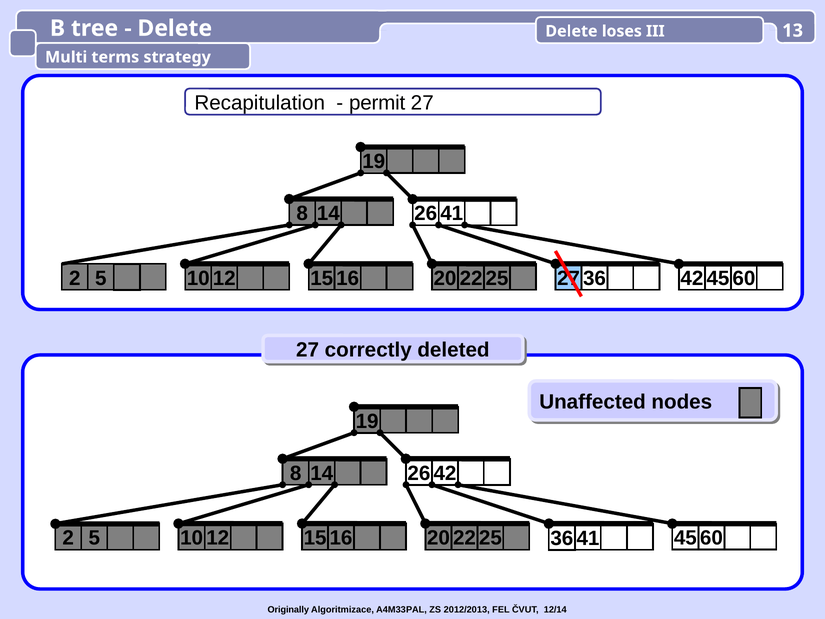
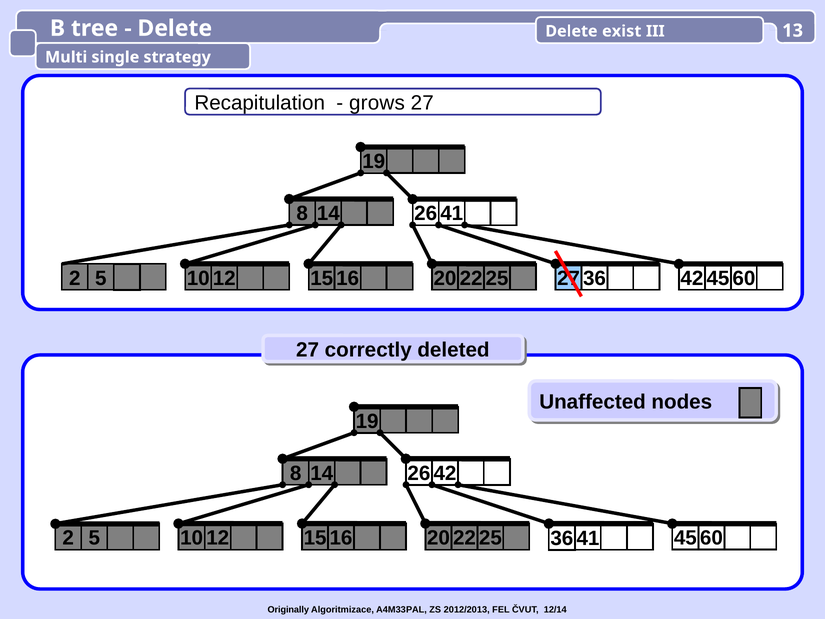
loses: loses -> exist (622, 31)
terms: terms -> single (115, 57)
permit: permit -> grows (377, 103)
